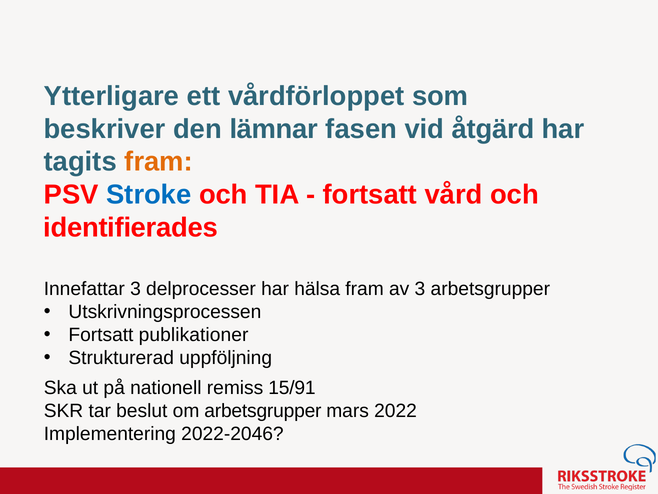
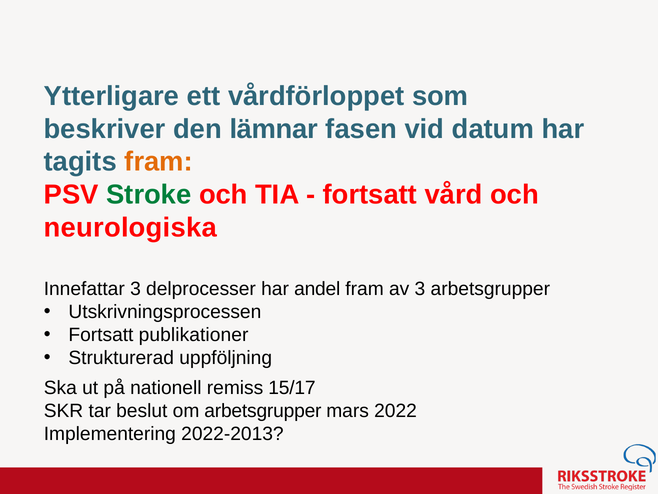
åtgärd: åtgärd -> datum (493, 129)
Stroke colour: blue -> green (149, 195)
identifierades: identifierades -> neurologiska (130, 228)
hälsa: hälsa -> andel (317, 289)
15/91: 15/91 -> 15/17 (292, 387)
2022-2046: 2022-2046 -> 2022-2013 (232, 433)
